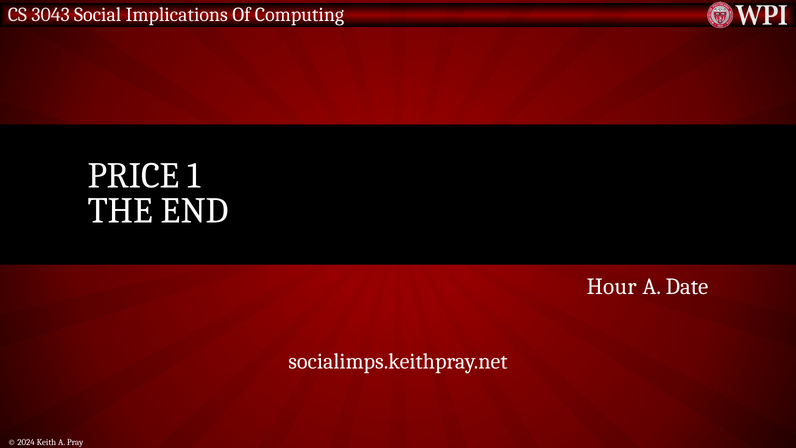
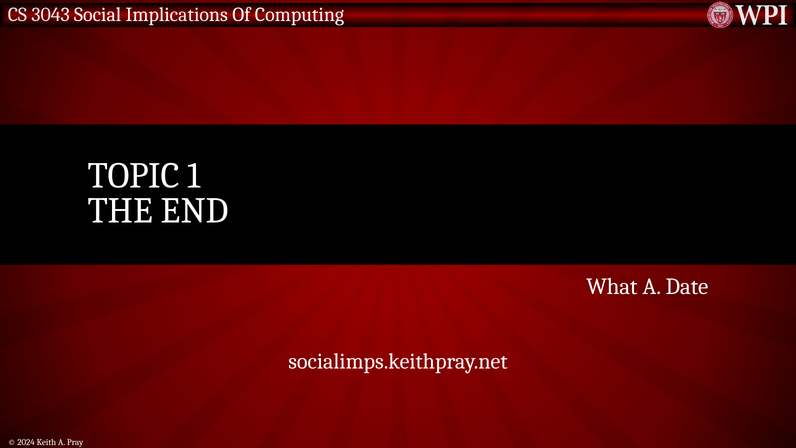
PRICE: PRICE -> TOPIC (134, 175)
Hour: Hour -> What (612, 287)
